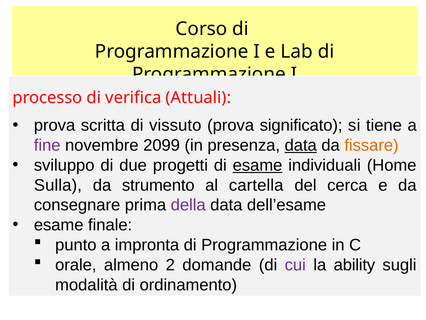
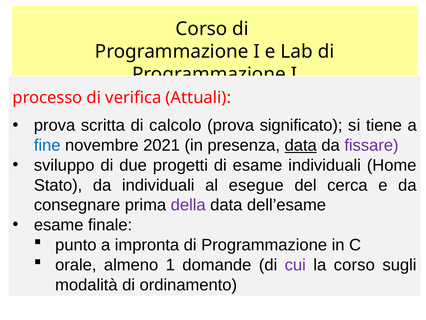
vissuto: vissuto -> calcolo (175, 125)
fine colour: purple -> blue (47, 145)
2099: 2099 -> 2021 (162, 145)
fissare colour: orange -> purple (371, 145)
esame underline: present -> none (258, 165)
Sulla: Sulla -> Stato (58, 185)
da strumento: strumento -> individuali (158, 185)
cartella: cartella -> esegue (256, 185)
2: 2 -> 1 (170, 265)
la ability: ability -> corso (354, 265)
